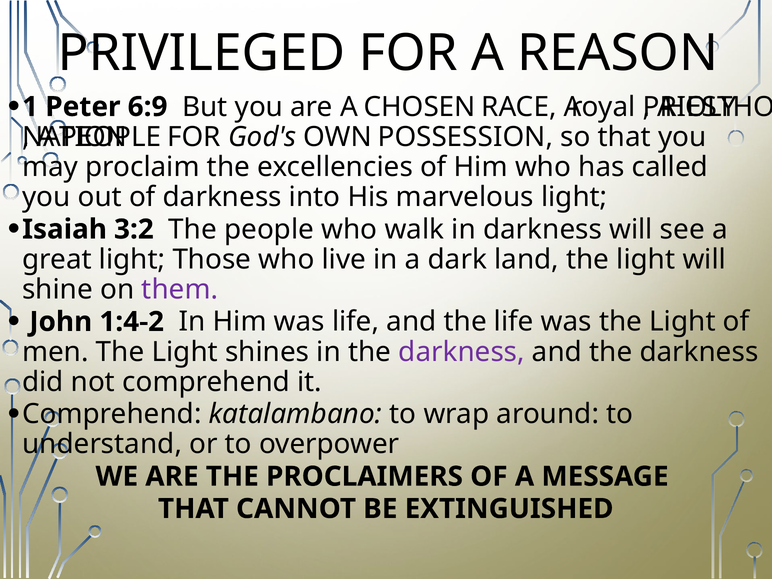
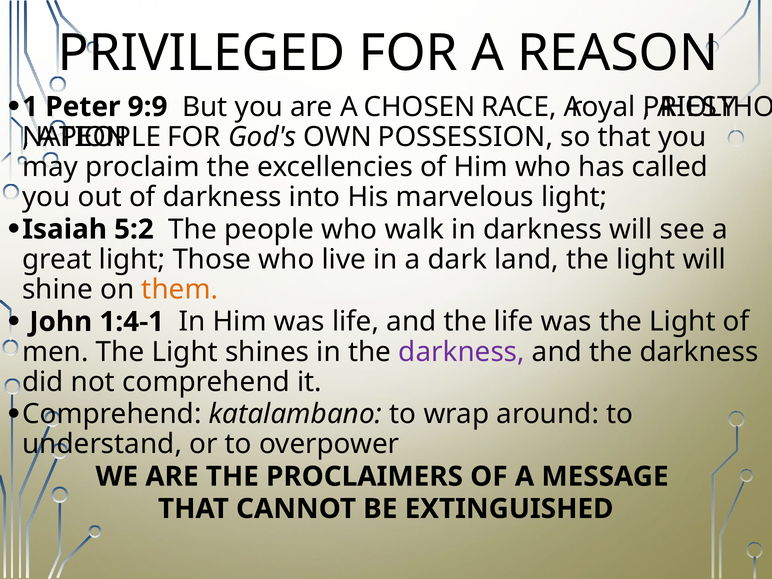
6:9: 6:9 -> 9:9 (148, 107)
3:2: 3:2 -> 5:2 (134, 229)
them colour: purple -> orange (180, 290)
1:4-2: 1:4-2 -> 1:4-1 (132, 322)
